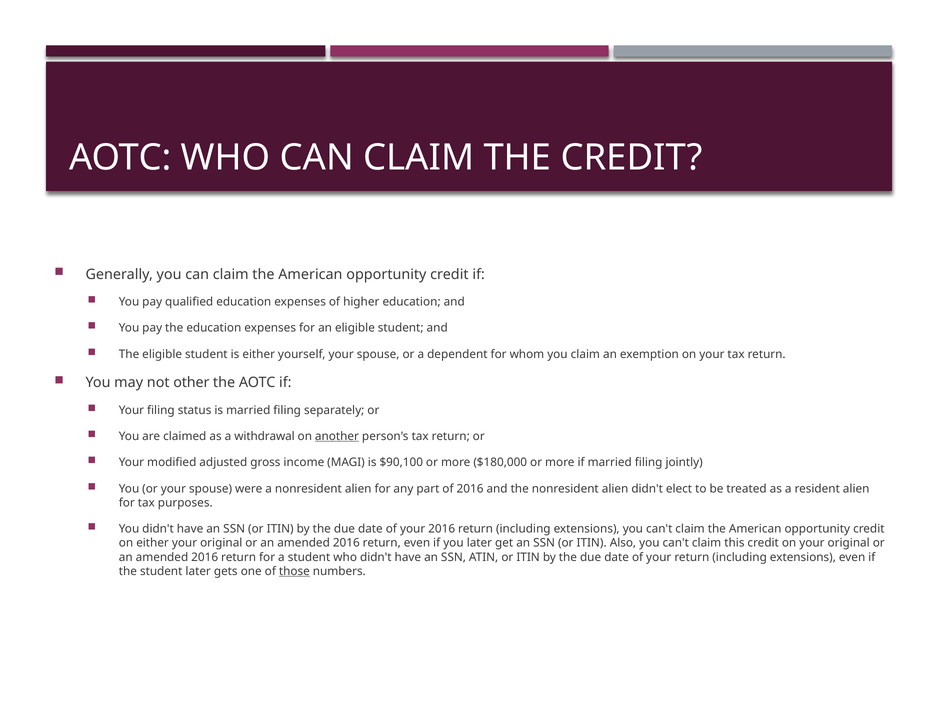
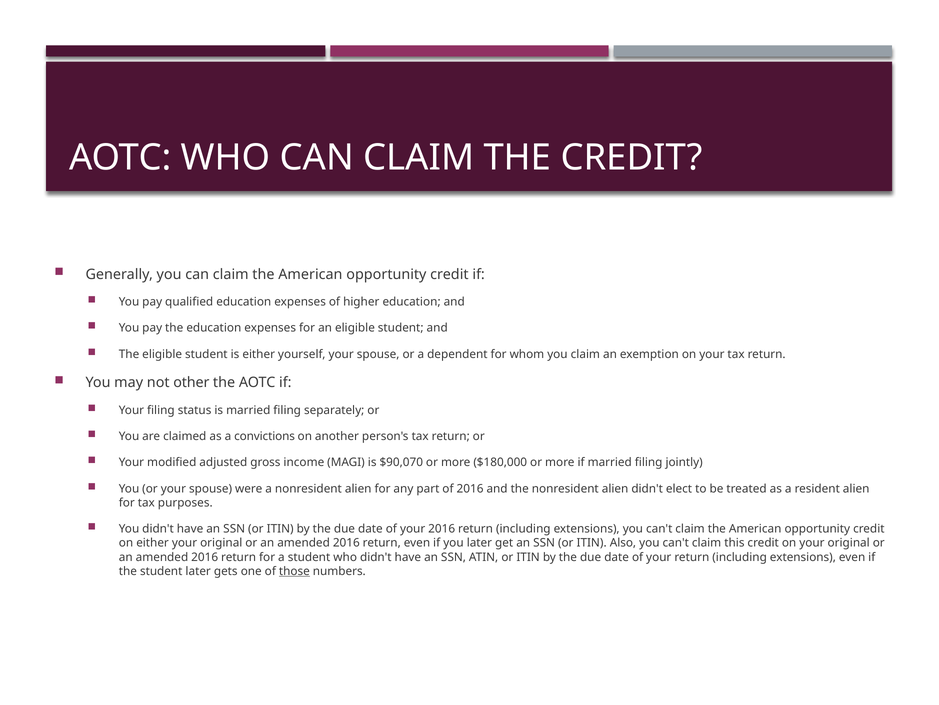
withdrawal: withdrawal -> convictions (265, 436)
another underline: present -> none (337, 436)
$90,100: $90,100 -> $90,070 (401, 462)
